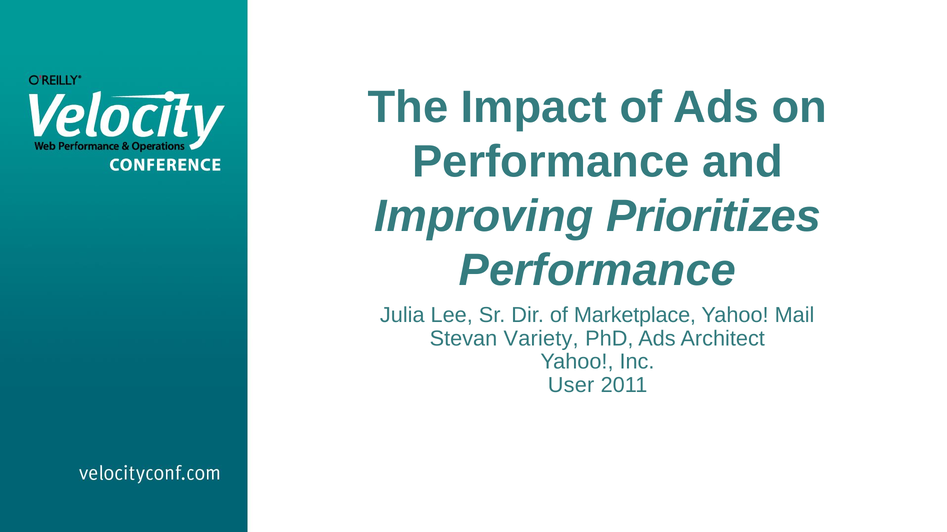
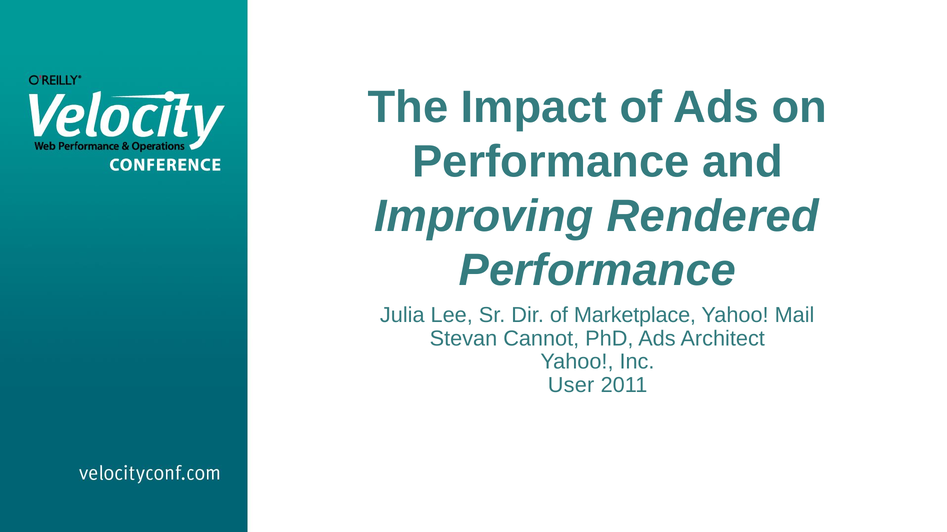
Prioritizes: Prioritizes -> Rendered (713, 216)
Variety: Variety -> Cannot (541, 339)
